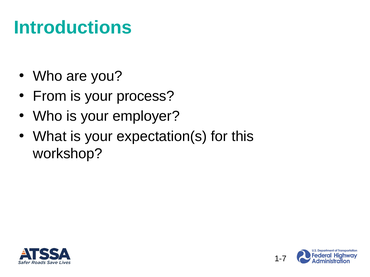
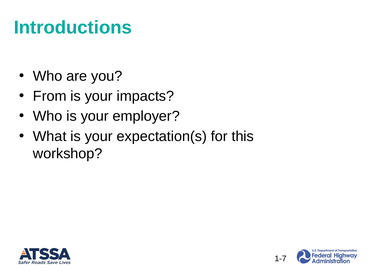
process: process -> impacts (145, 96)
